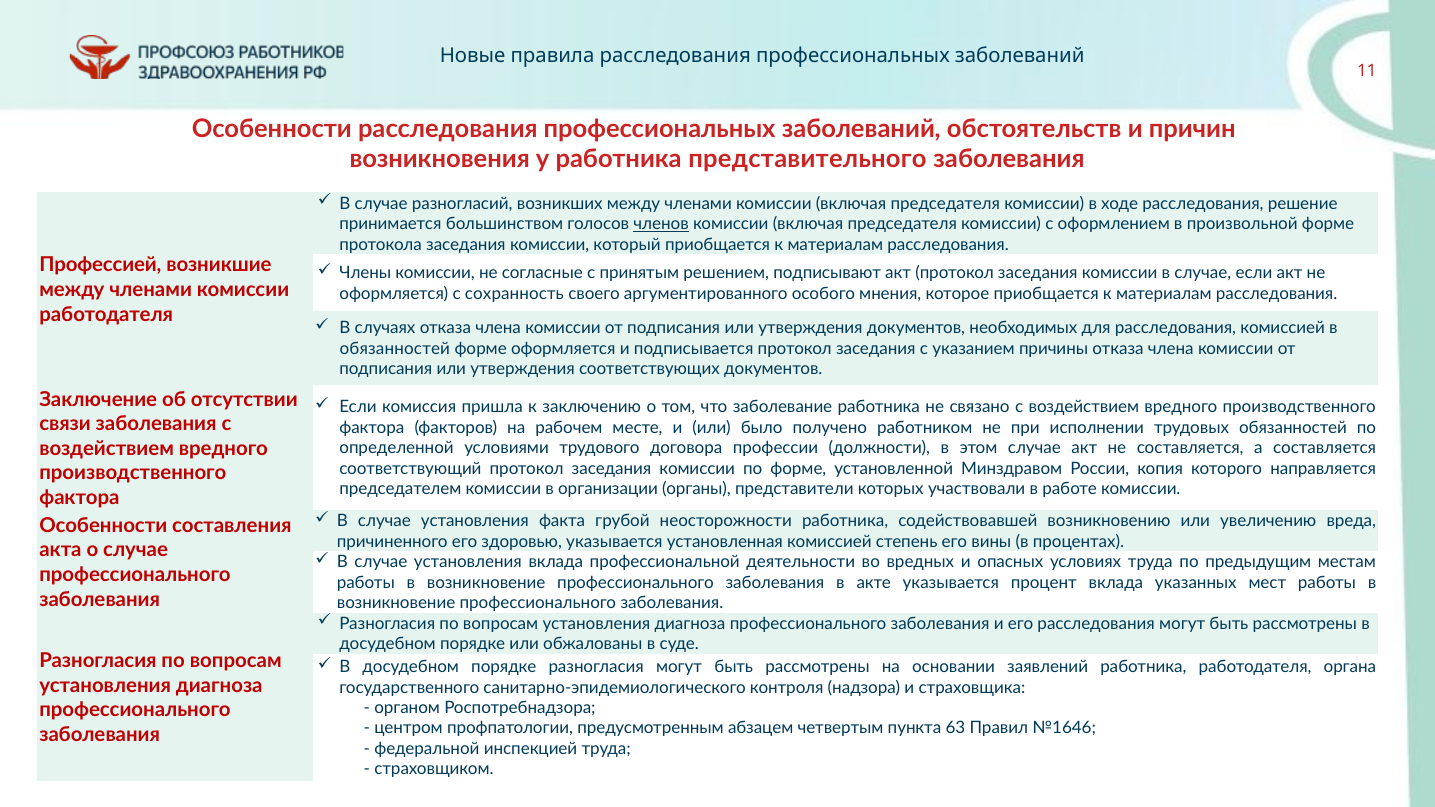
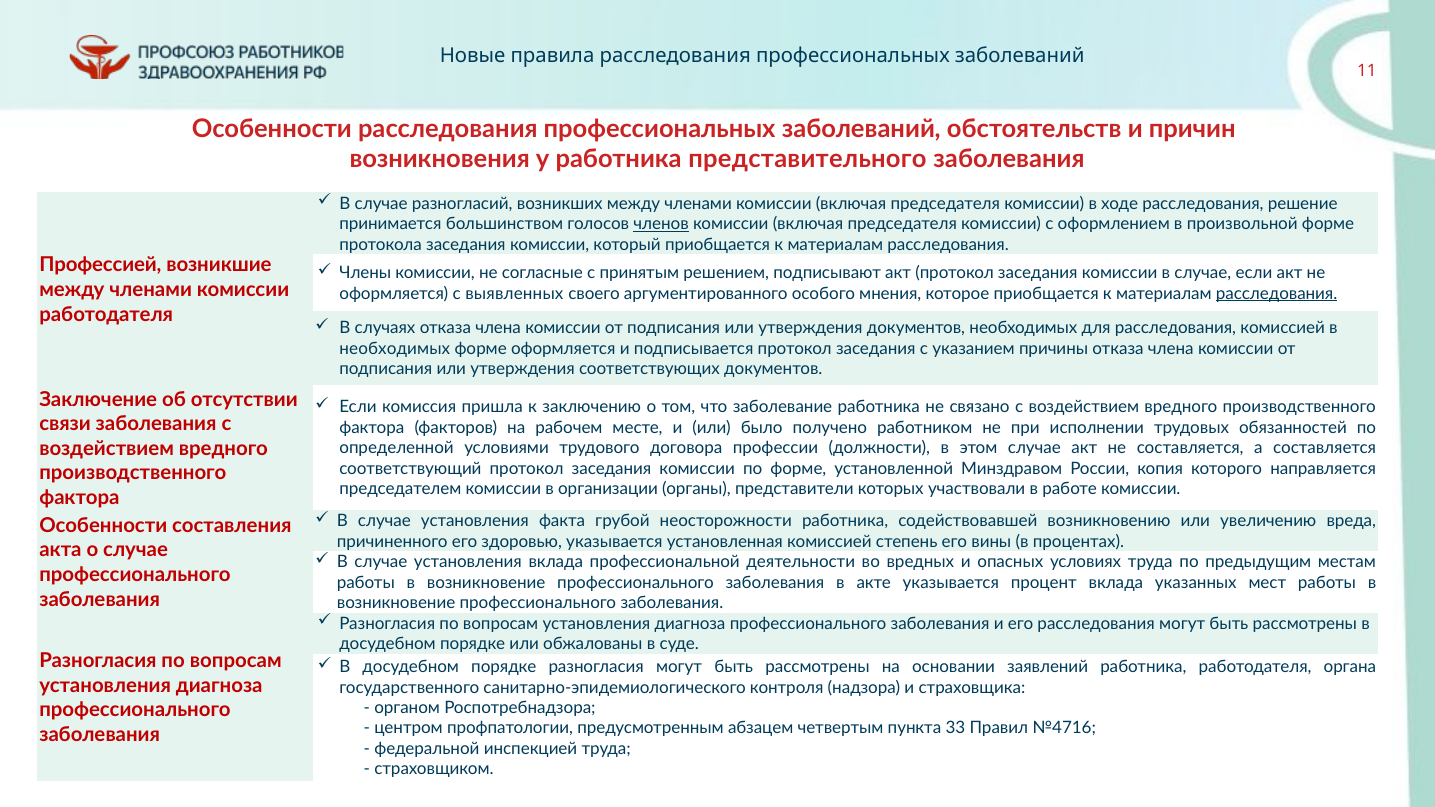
сохранность: сохранность -> выявленных (514, 294)
расследования underline: none -> present (1277, 294)
обязанностей: обязанностей -> необходимых (395, 349)
63: 63 -> 33 (955, 728)
№1646: №1646 -> №4716 (1064, 728)
